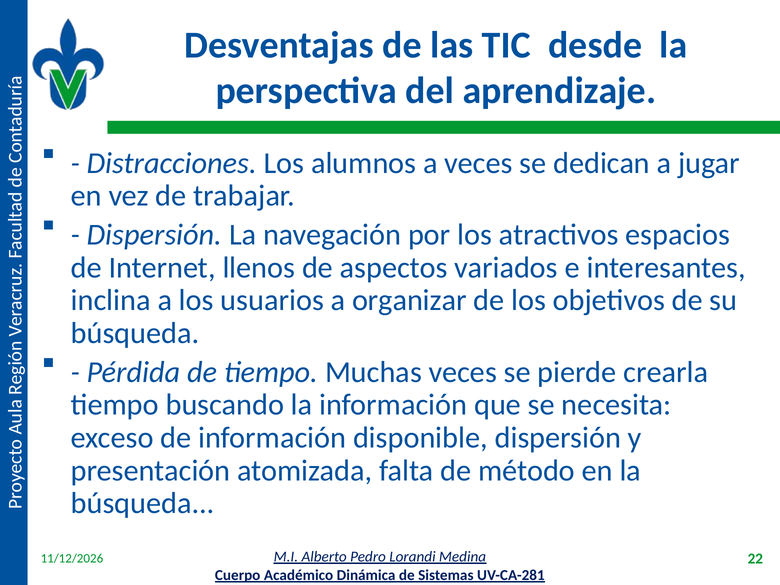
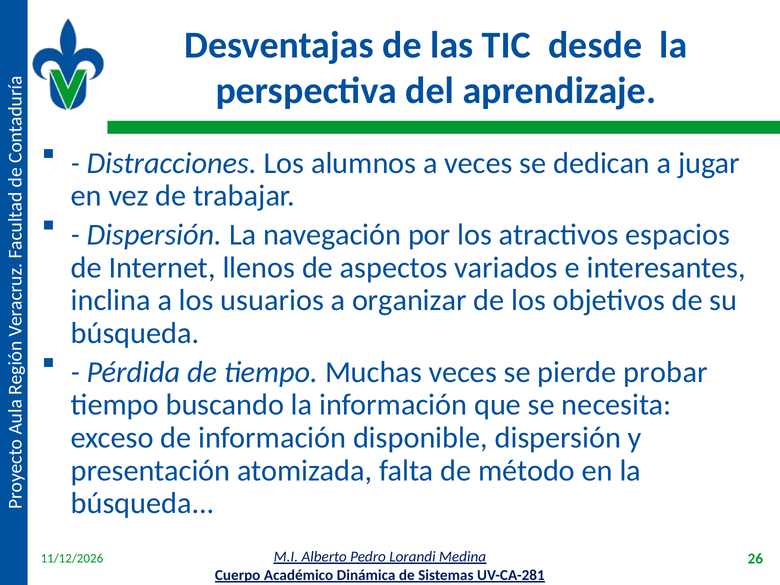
crearla: crearla -> probar (666, 372)
22: 22 -> 26 (755, 559)
